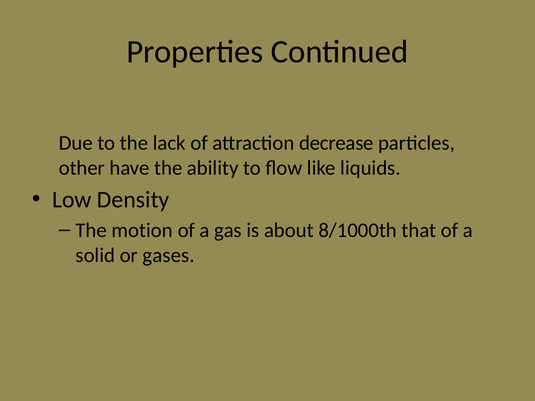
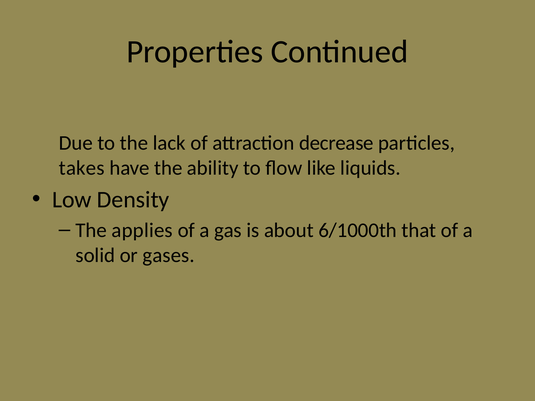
other: other -> takes (82, 168)
motion: motion -> applies (142, 230)
8/1000th: 8/1000th -> 6/1000th (358, 230)
